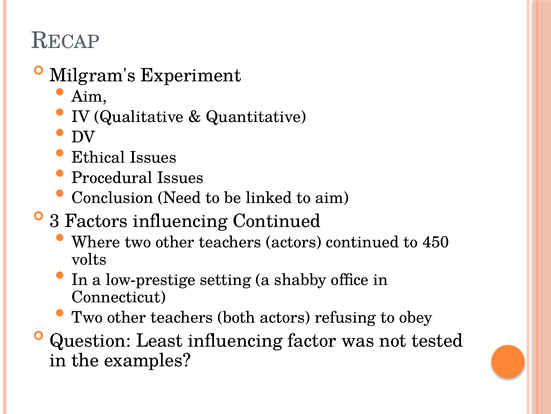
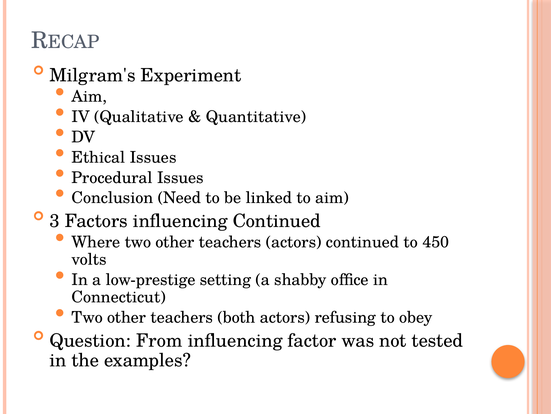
Least: Least -> From (159, 340)
